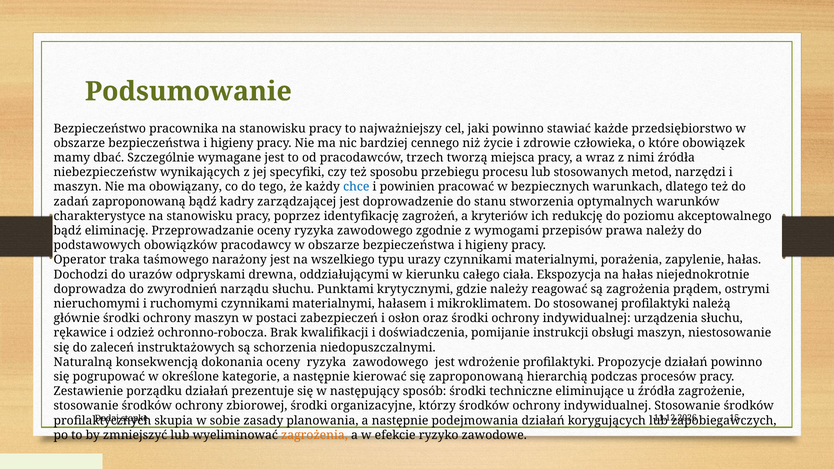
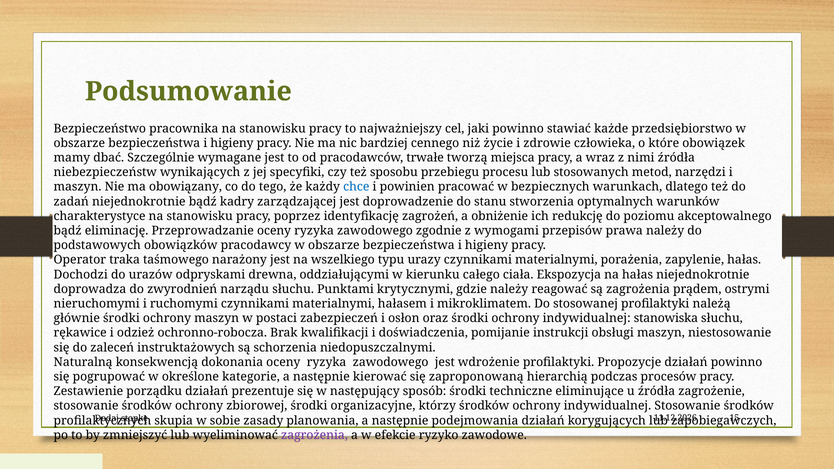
trzech: trzech -> trwałe (425, 158)
zadań zaproponowaną: zaproponowaną -> niejednokrotnie (139, 202)
kryteriów: kryteriów -> obniżenie (500, 216)
urządzenia: urządzenia -> stanowiska (666, 318)
zagrożenia colour: orange -> purple (314, 435)
